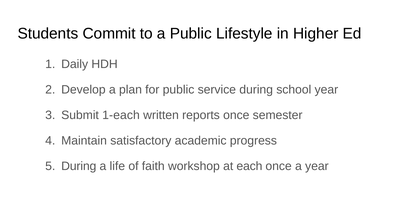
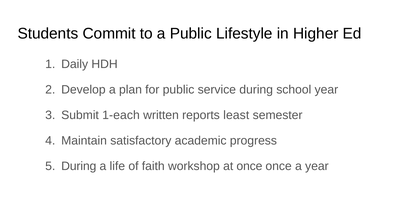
reports once: once -> least (236, 115)
at each: each -> once (249, 166)
